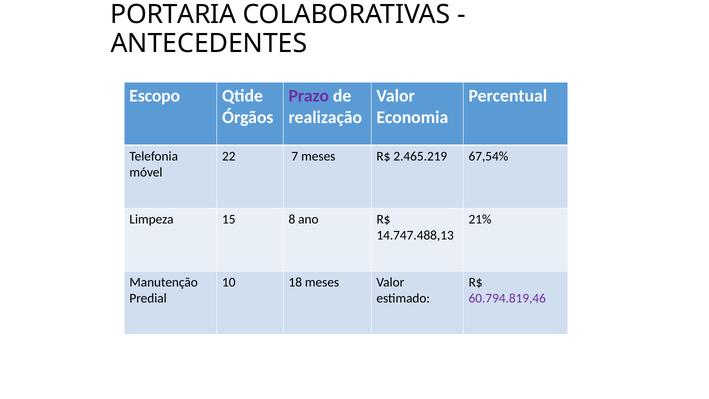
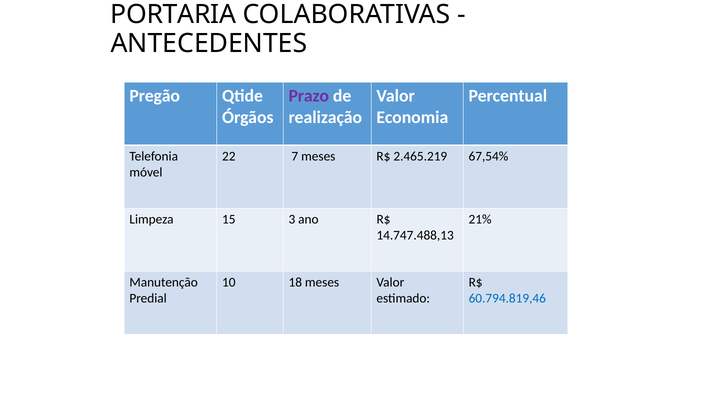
Escopo: Escopo -> Pregão (155, 96)
8: 8 -> 3 (292, 219)
60.794.819,46 colour: purple -> blue (507, 298)
